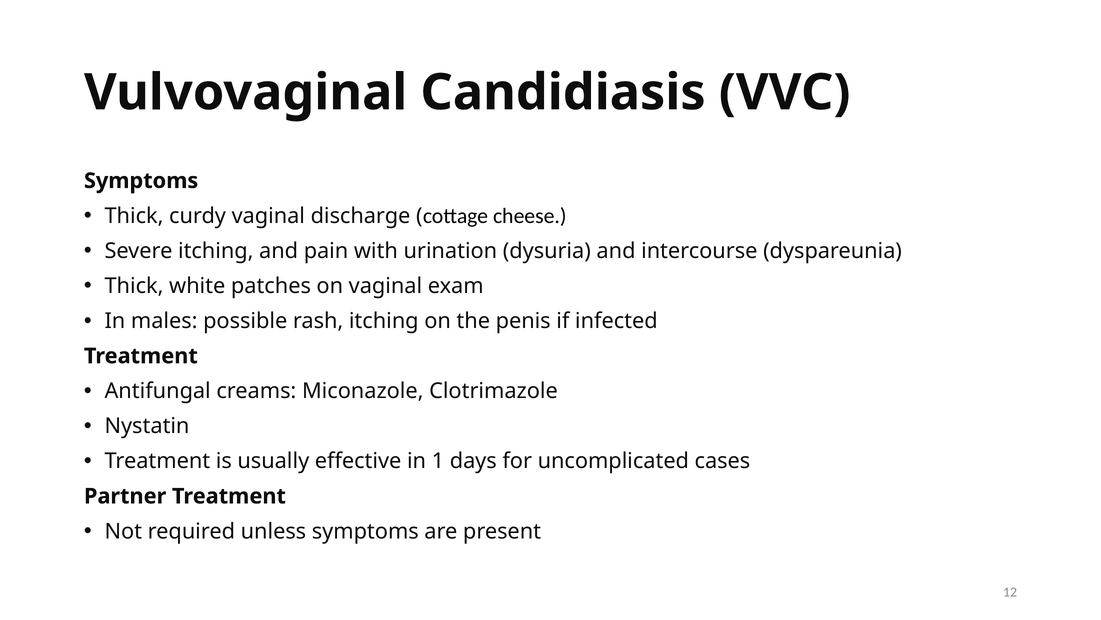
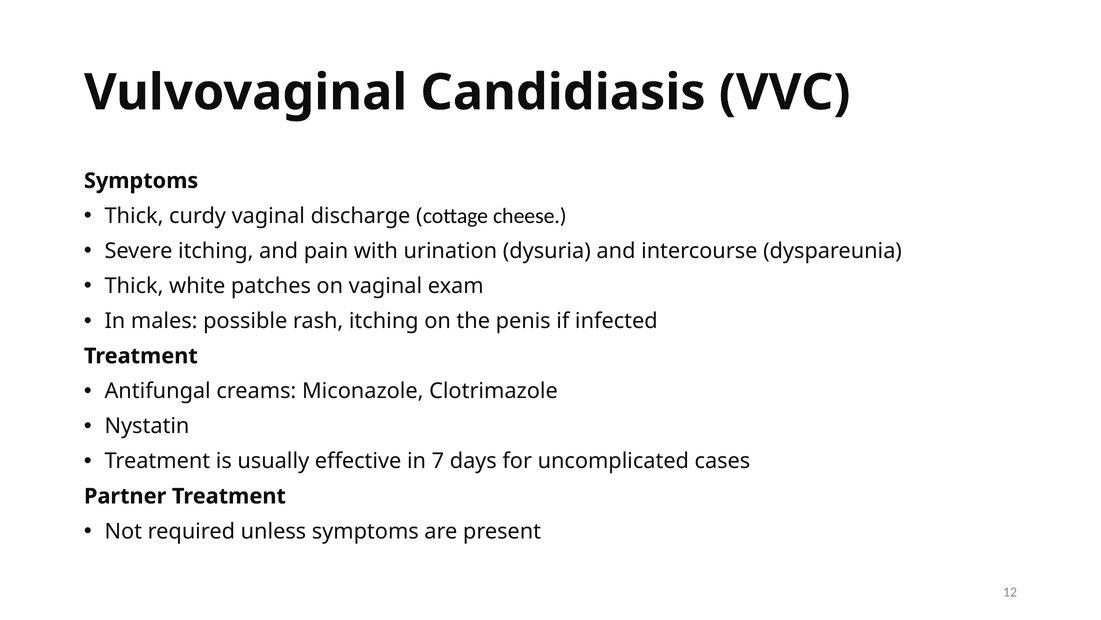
1: 1 -> 7 (438, 461)
